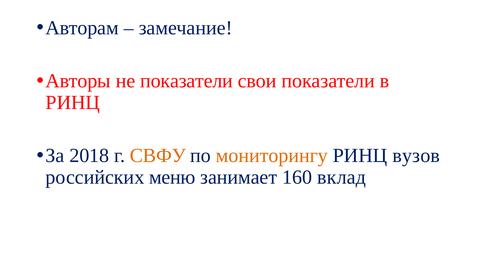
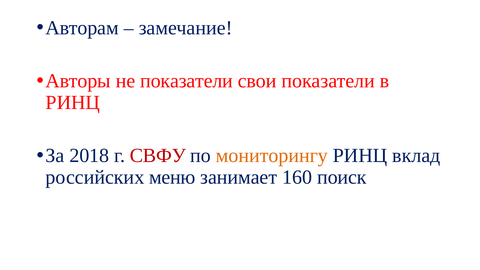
СВФУ colour: orange -> red (158, 156)
вузов: вузов -> вклад (416, 156)
вклад: вклад -> поиск (342, 177)
